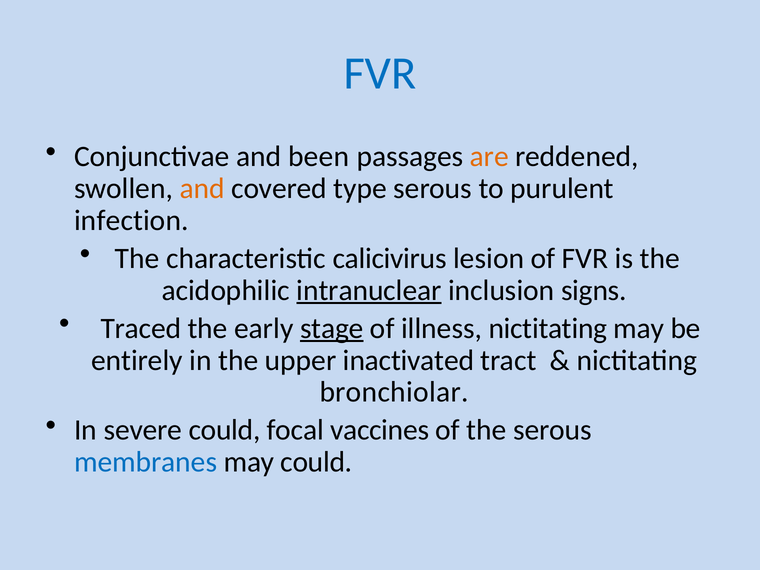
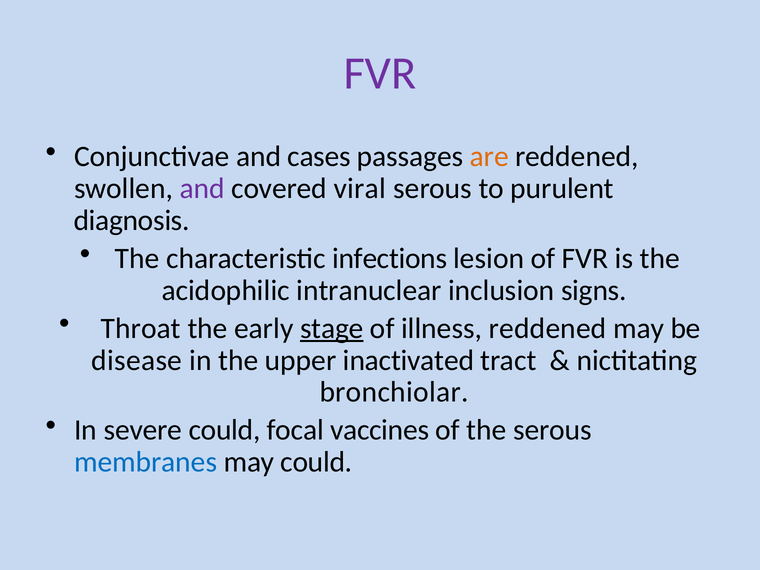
FVR colour: blue -> purple (380, 74)
been: been -> cases (319, 157)
and colour: orange -> purple (202, 189)
type: type -> viral (360, 189)
infection: infection -> diagnosis (132, 220)
calicivirus: calicivirus -> infections (390, 258)
intranuclear underline: present -> none (369, 290)
Traced: Traced -> Throat (141, 328)
illness nictitating: nictitating -> reddened (548, 328)
entirely: entirely -> disease (137, 360)
